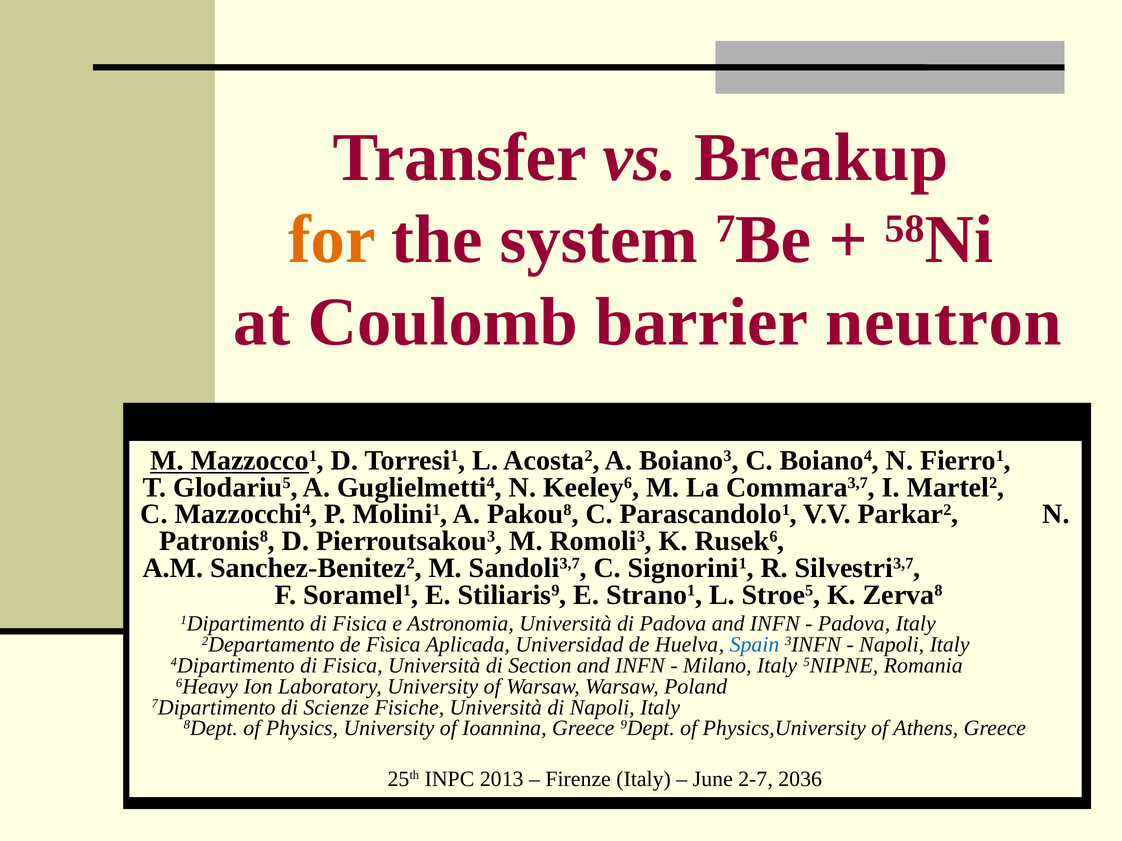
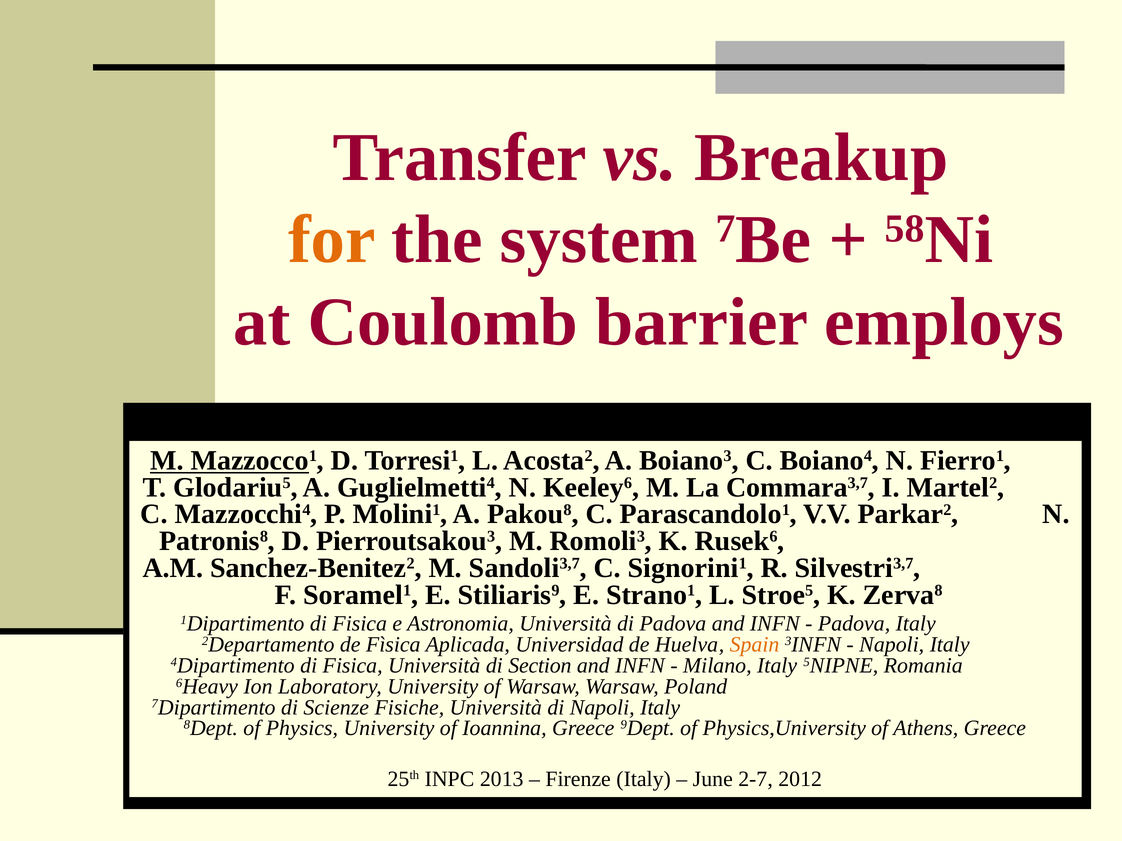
neutron: neutron -> employs (944, 322)
Spain colour: blue -> orange (755, 645)
2036: 2036 -> 2012 (800, 779)
